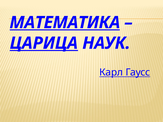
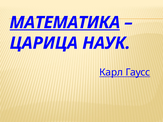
ЦАРИЦА underline: present -> none (44, 43)
